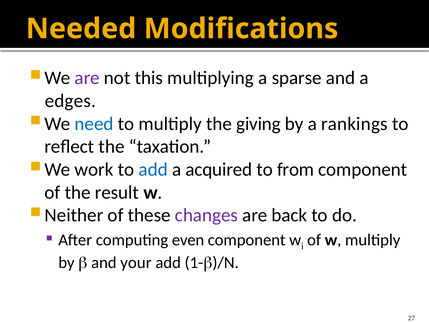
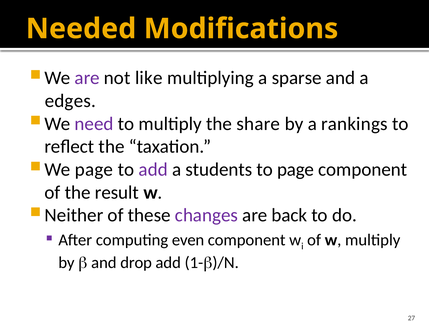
this: this -> like (149, 78)
need colour: blue -> purple (94, 124)
giving: giving -> share (258, 124)
work: work -> page (94, 169)
add colour: blue -> purple (153, 169)
acquired: acquired -> students (219, 169)
to from: from -> page (296, 169)
your: your -> drop (136, 263)
